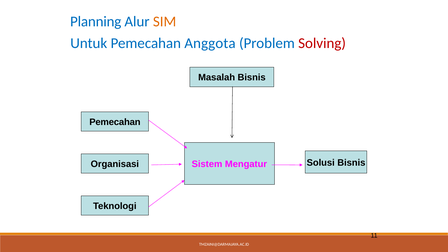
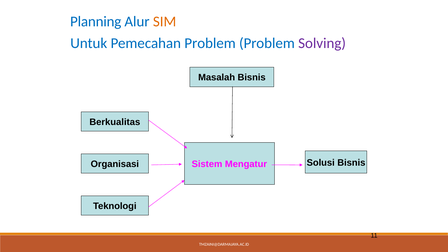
Pemecahan Anggota: Anggota -> Problem (210, 43)
Solving colour: red -> purple (322, 43)
Pemecahan: Pemecahan -> Berkualitas (115, 122)
